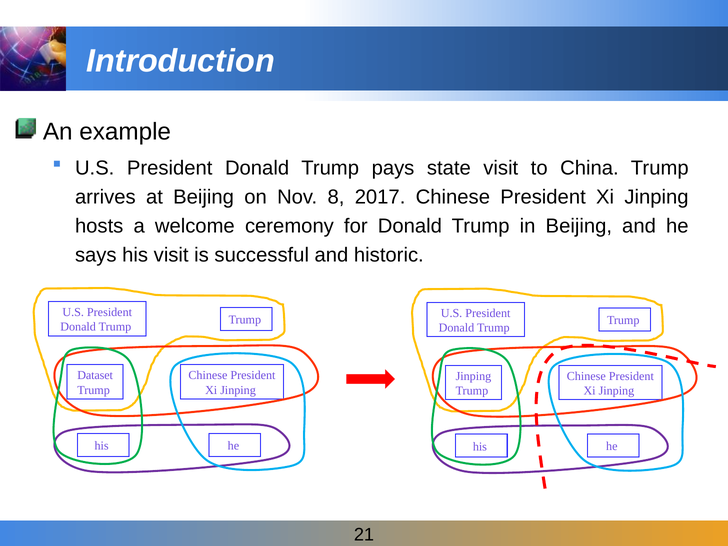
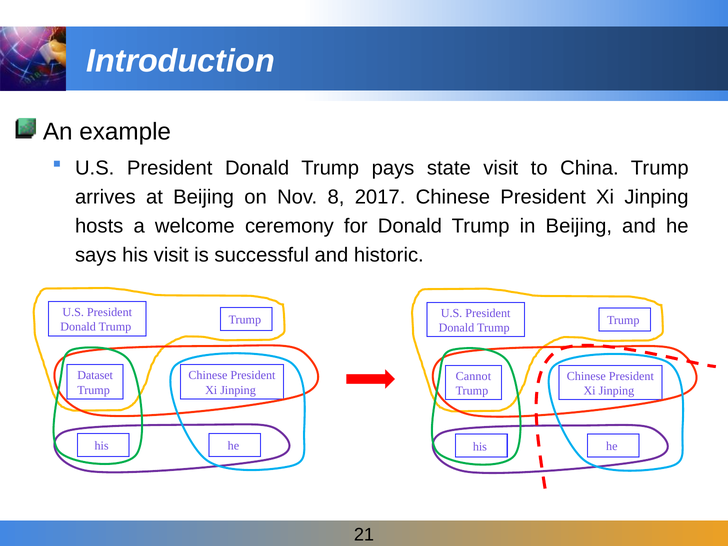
Jinping: Jinping -> Cannot (473, 376)
